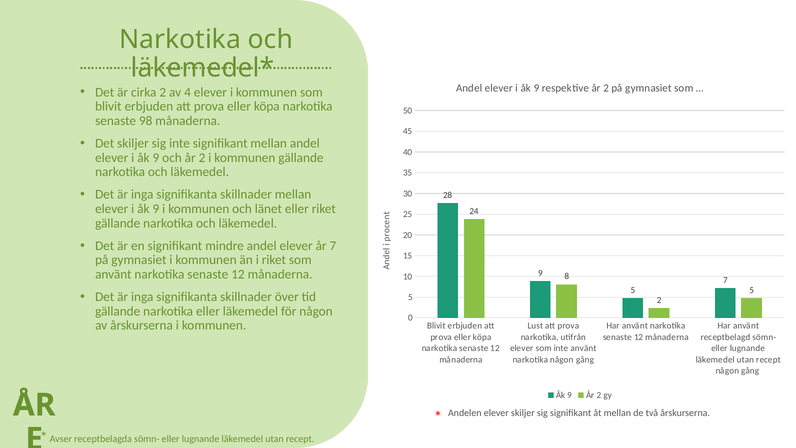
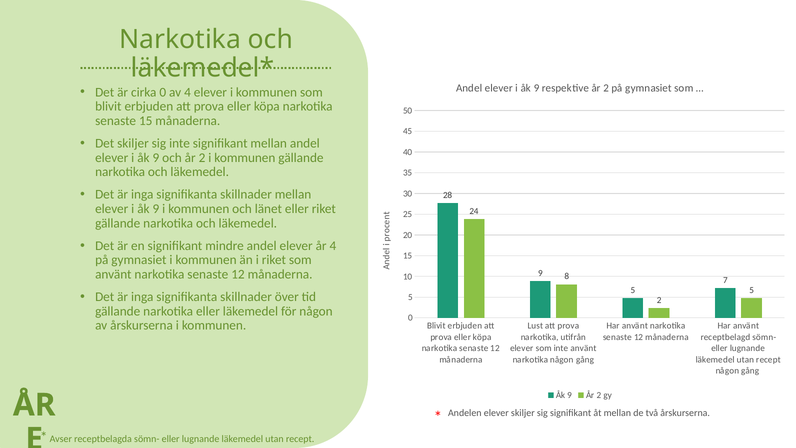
cirka 2: 2 -> 0 (163, 92)
senaste 98: 98 -> 15 (146, 121)
år 7: 7 -> 4 (333, 246)
